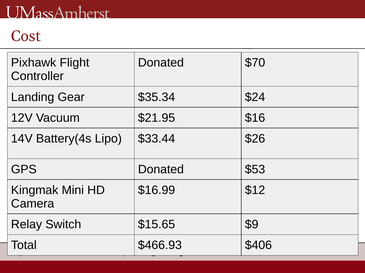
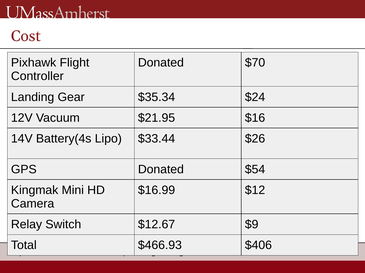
$53: $53 -> $54 (255, 170)
$15.65: $15.65 -> $12.67 (157, 225)
